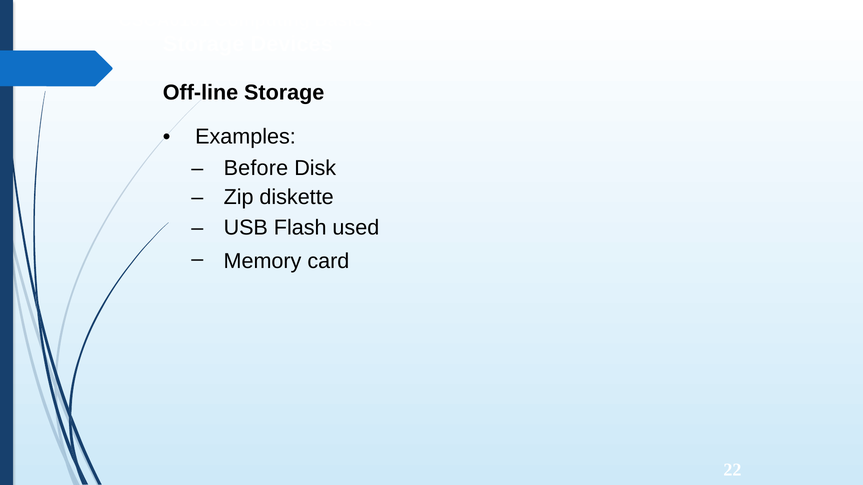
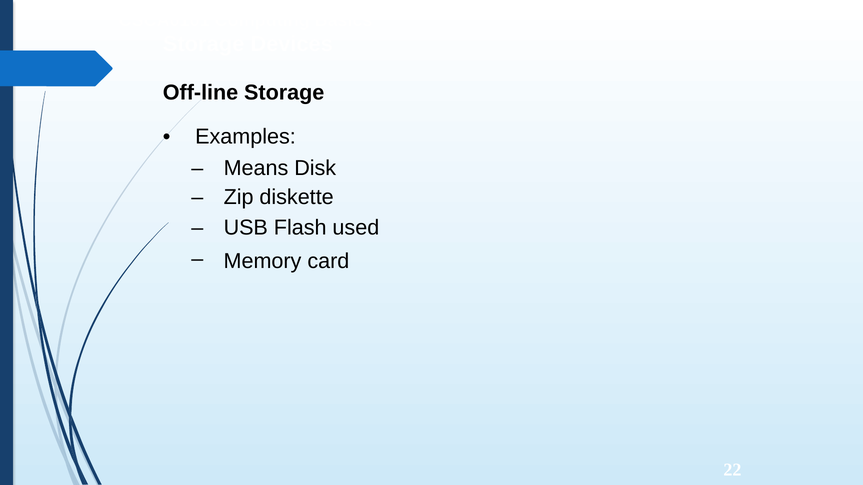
Before: Before -> Means (256, 168)
